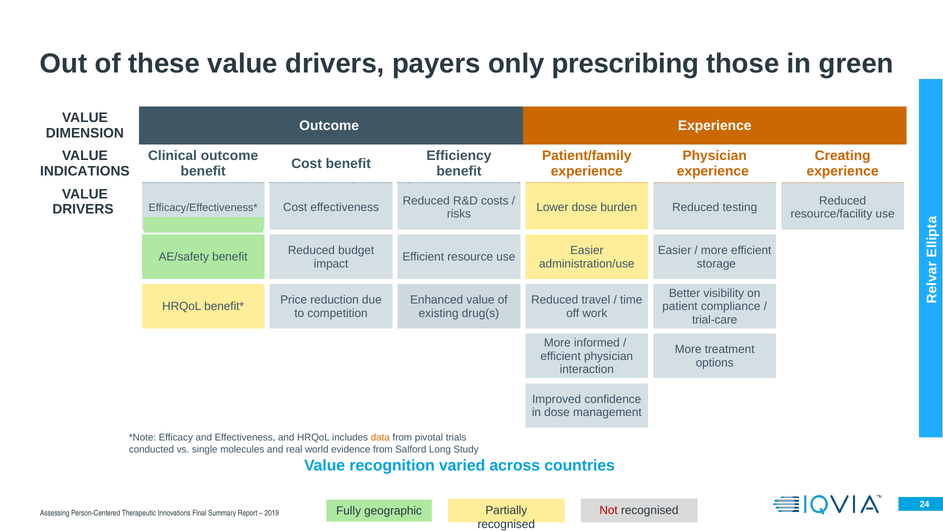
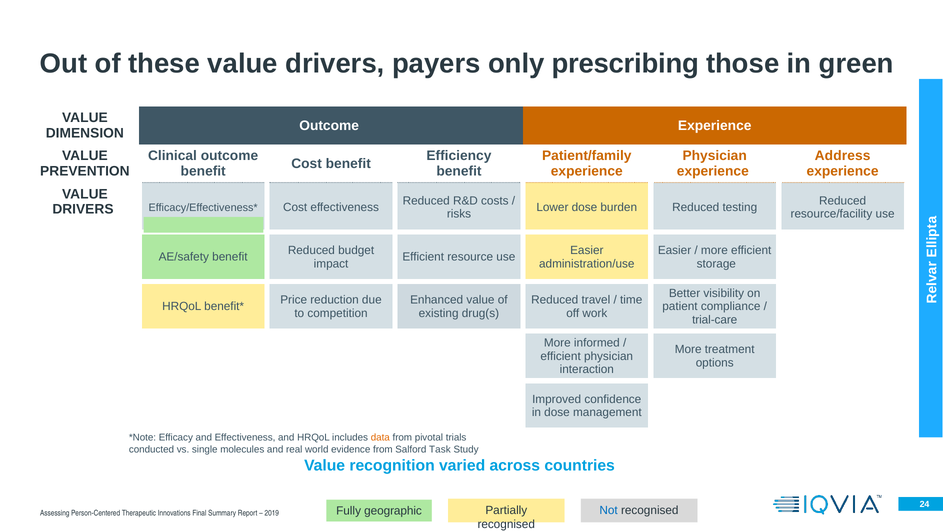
Creating: Creating -> Address (843, 156)
INDICATIONS: INDICATIONS -> PREVENTION (85, 171)
Long: Long -> Task (440, 449)
Not colour: red -> blue (609, 510)
